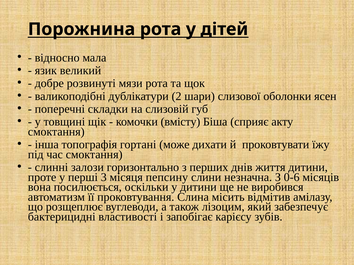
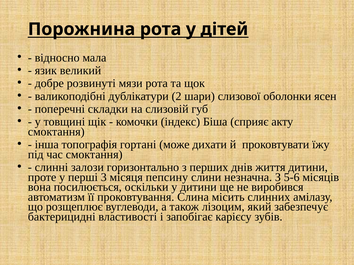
вмісту: вмісту -> індекс (180, 122)
0-6: 0-6 -> 5-6 (292, 178)
відмітив: відмітив -> слинних (269, 197)
